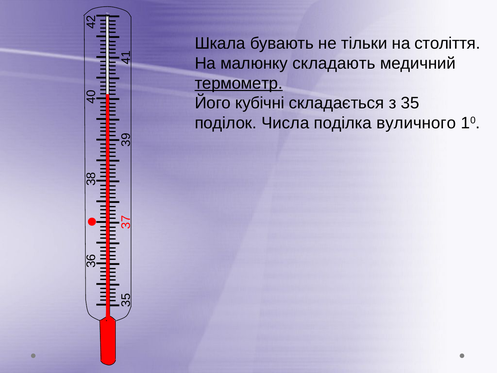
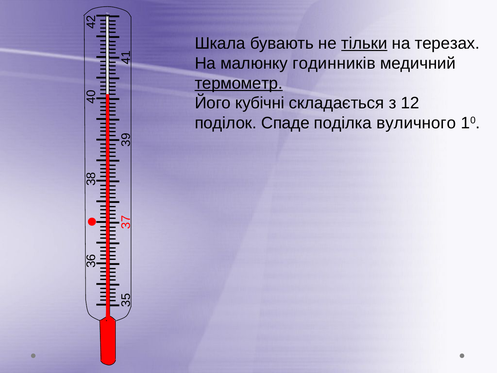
тільки underline: none -> present (364, 43)
століття: століття -> терезах (447, 43)
складають: складають -> годинників (334, 63)
35: 35 -> 12 (410, 103)
Числа: Числа -> Спаде (285, 123)
